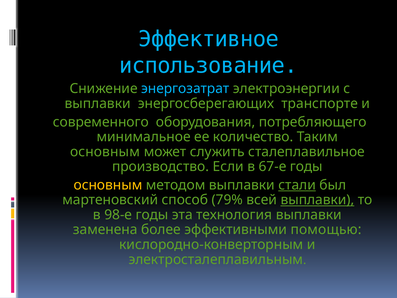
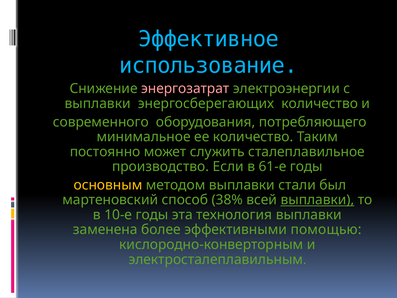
энергозатрат colour: light blue -> pink (185, 89)
энергосберегающих транспорте: транспорте -> количество (320, 104)
основным: основным -> постоянно (105, 152)
67-е: 67-е -> 61-е (272, 166)
стали underline: present -> none (297, 185)
79%: 79% -> 38% (227, 200)
98-е: 98-е -> 10-е (118, 215)
